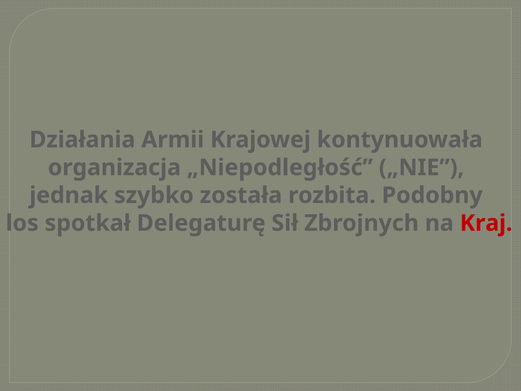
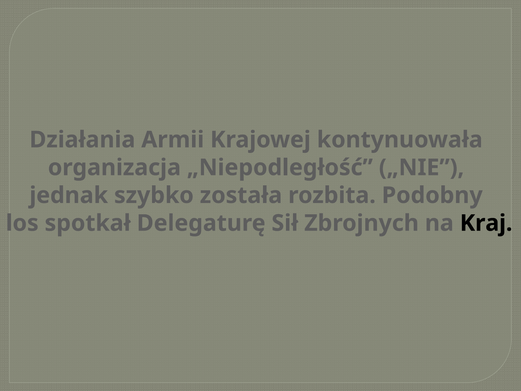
Kraj colour: red -> black (486, 223)
